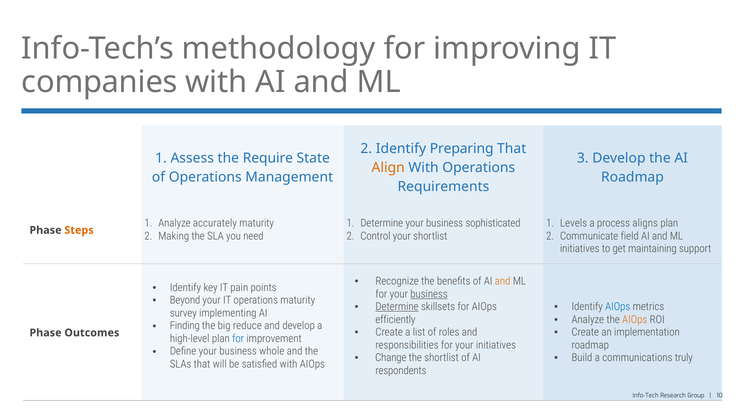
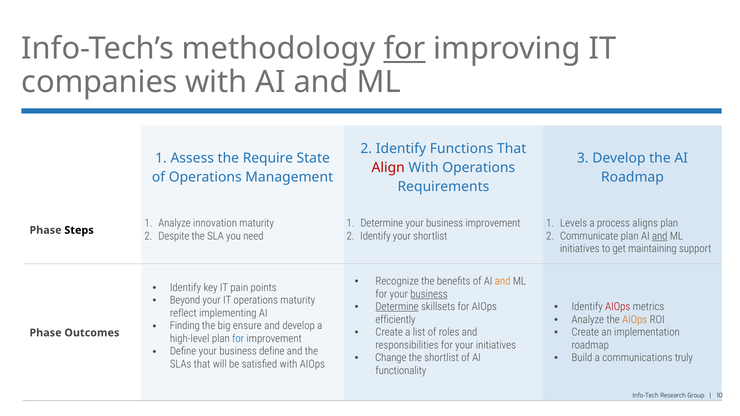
for underline: none -> present (404, 49)
Preparing: Preparing -> Functions (462, 149)
Align colour: orange -> red (388, 168)
accurately: accurately -> innovation (215, 223)
business sophisticated: sophisticated -> improvement (493, 223)
Steps colour: orange -> black (79, 230)
Making: Making -> Despite (174, 236)
Control: Control -> Identify (375, 236)
Communicate field: field -> plan (630, 236)
and underline: none -> present (660, 236)
AIOps colour: blue -> red (618, 307)
survey: survey -> reflect (183, 313)
reduce: reduce -> ensure (247, 326)
business whole: whole -> define (272, 352)
respondents: respondents -> functionality (401, 371)
